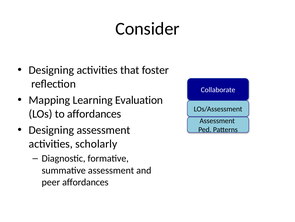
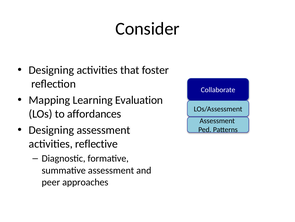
scholarly: scholarly -> reflective (96, 143)
peer affordances: affordances -> approaches (85, 182)
